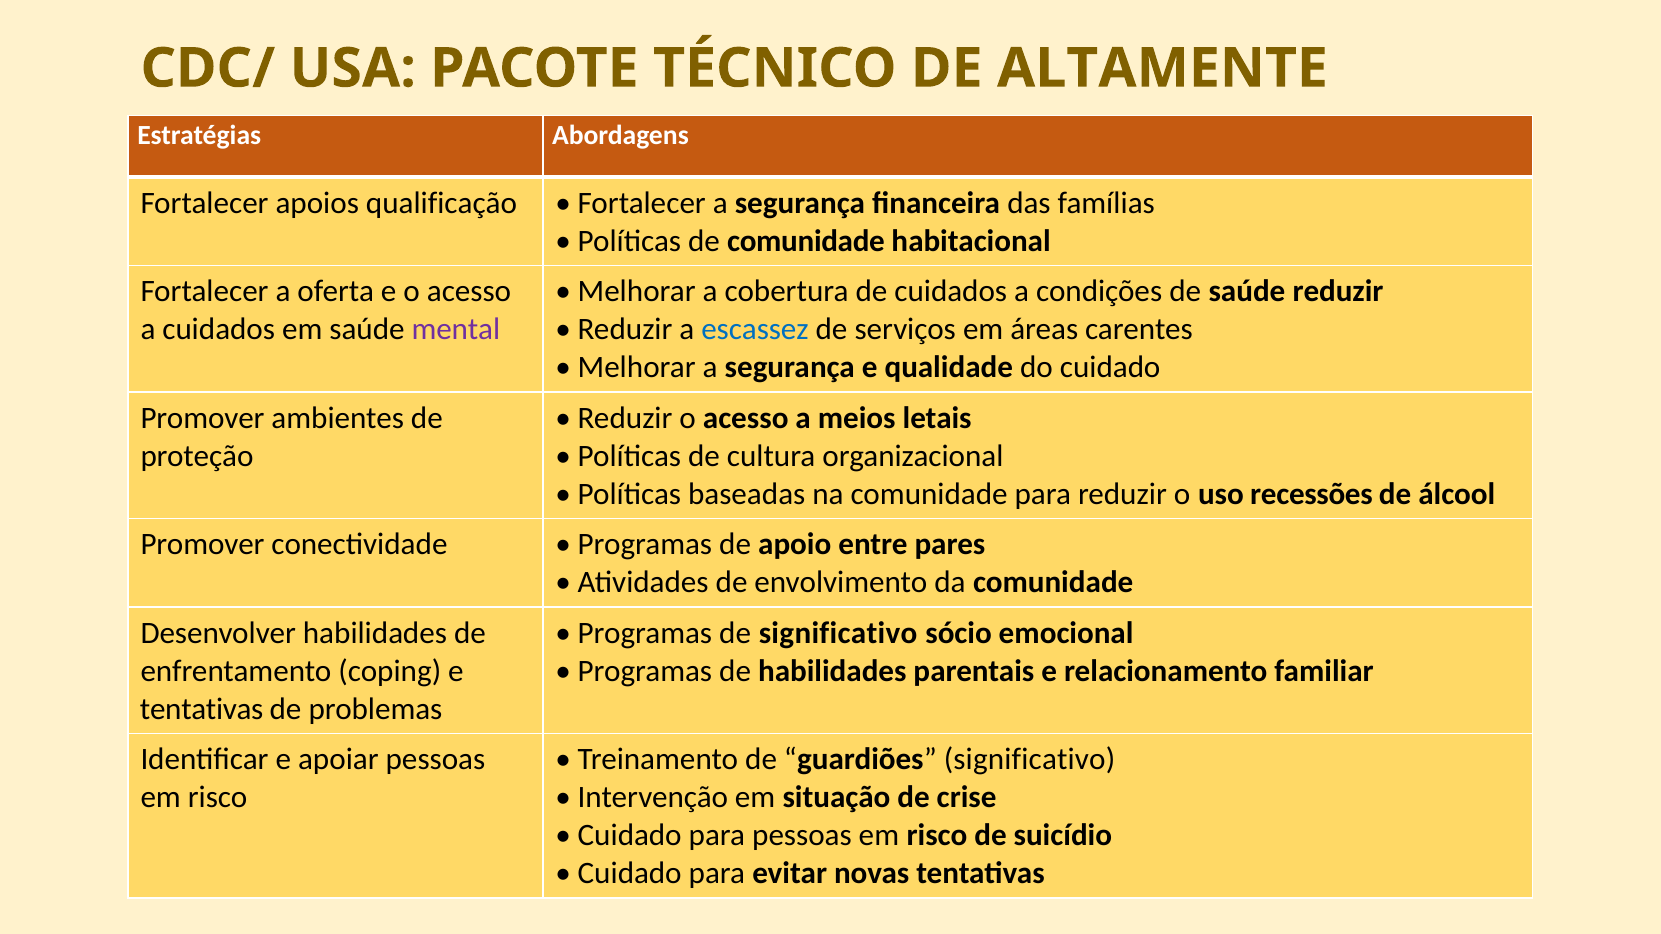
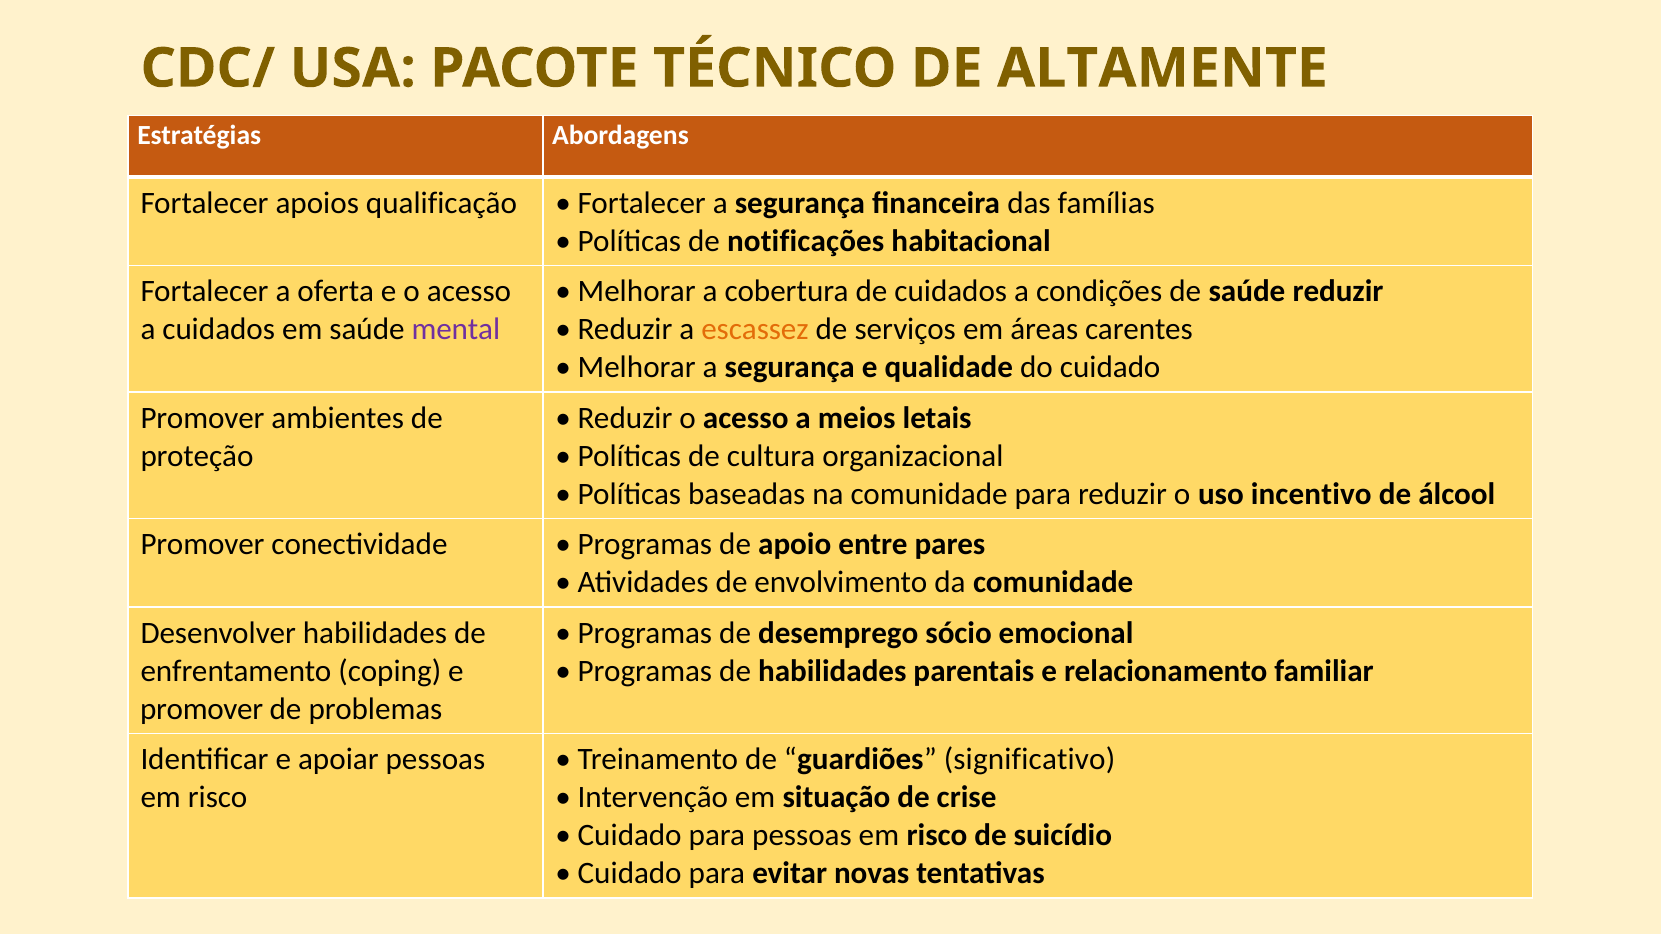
de comunidade: comunidade -> notificações (806, 241)
escassez colour: blue -> orange (755, 329)
recessões: recessões -> incentivo (1311, 494)
de significativo: significativo -> desemprego (838, 633)
tentativas: tentativas -> promover (202, 709)
